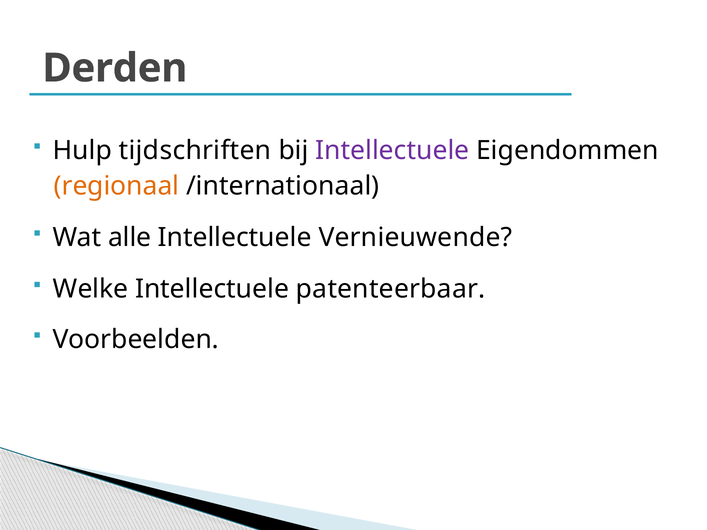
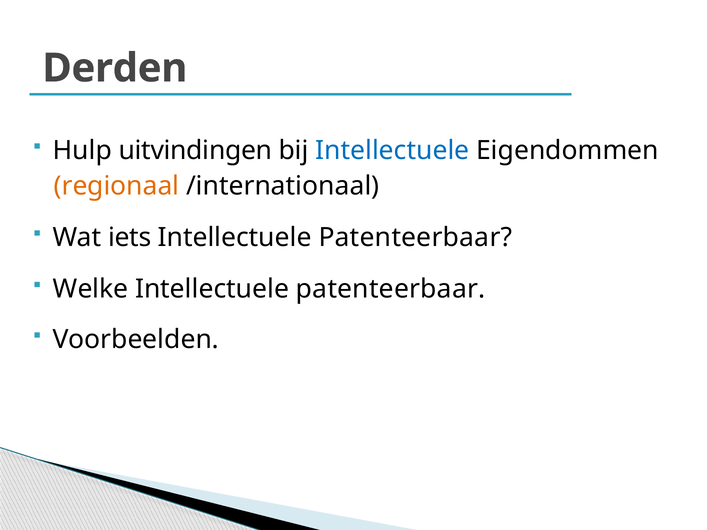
tijdschriften: tijdschriften -> uitvindingen (195, 150)
Intellectuele colour: purple -> blue (392, 150)
alle: alle -> iets (130, 238)
Vernieuwende: Vernieuwende -> Patenteerbaar (415, 238)
